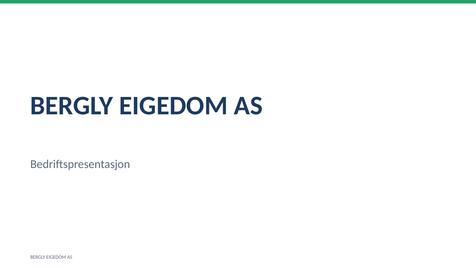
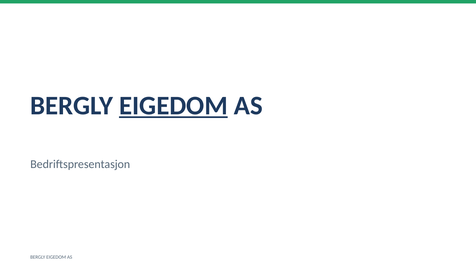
EIGEDOM underline: none -> present (173, 106)
